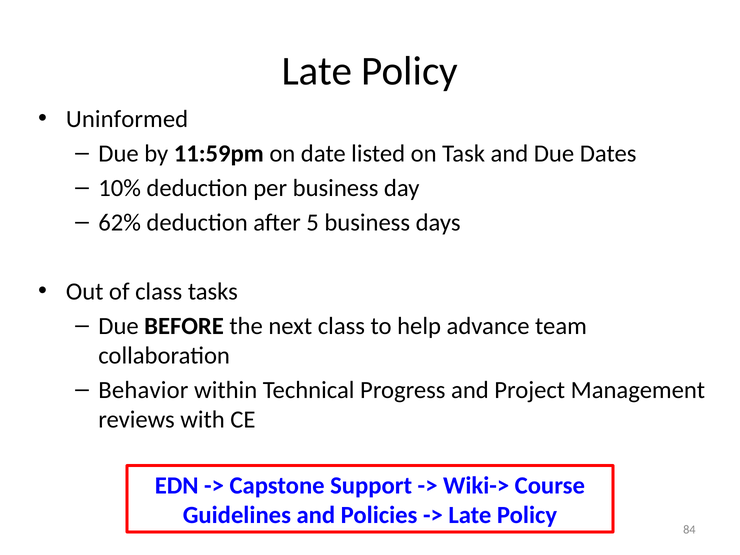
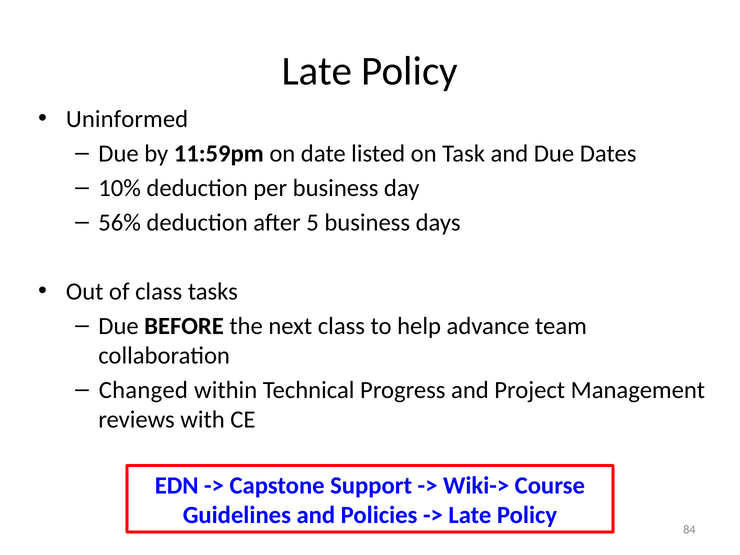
62%: 62% -> 56% (120, 222)
Behavior: Behavior -> Changed (143, 390)
